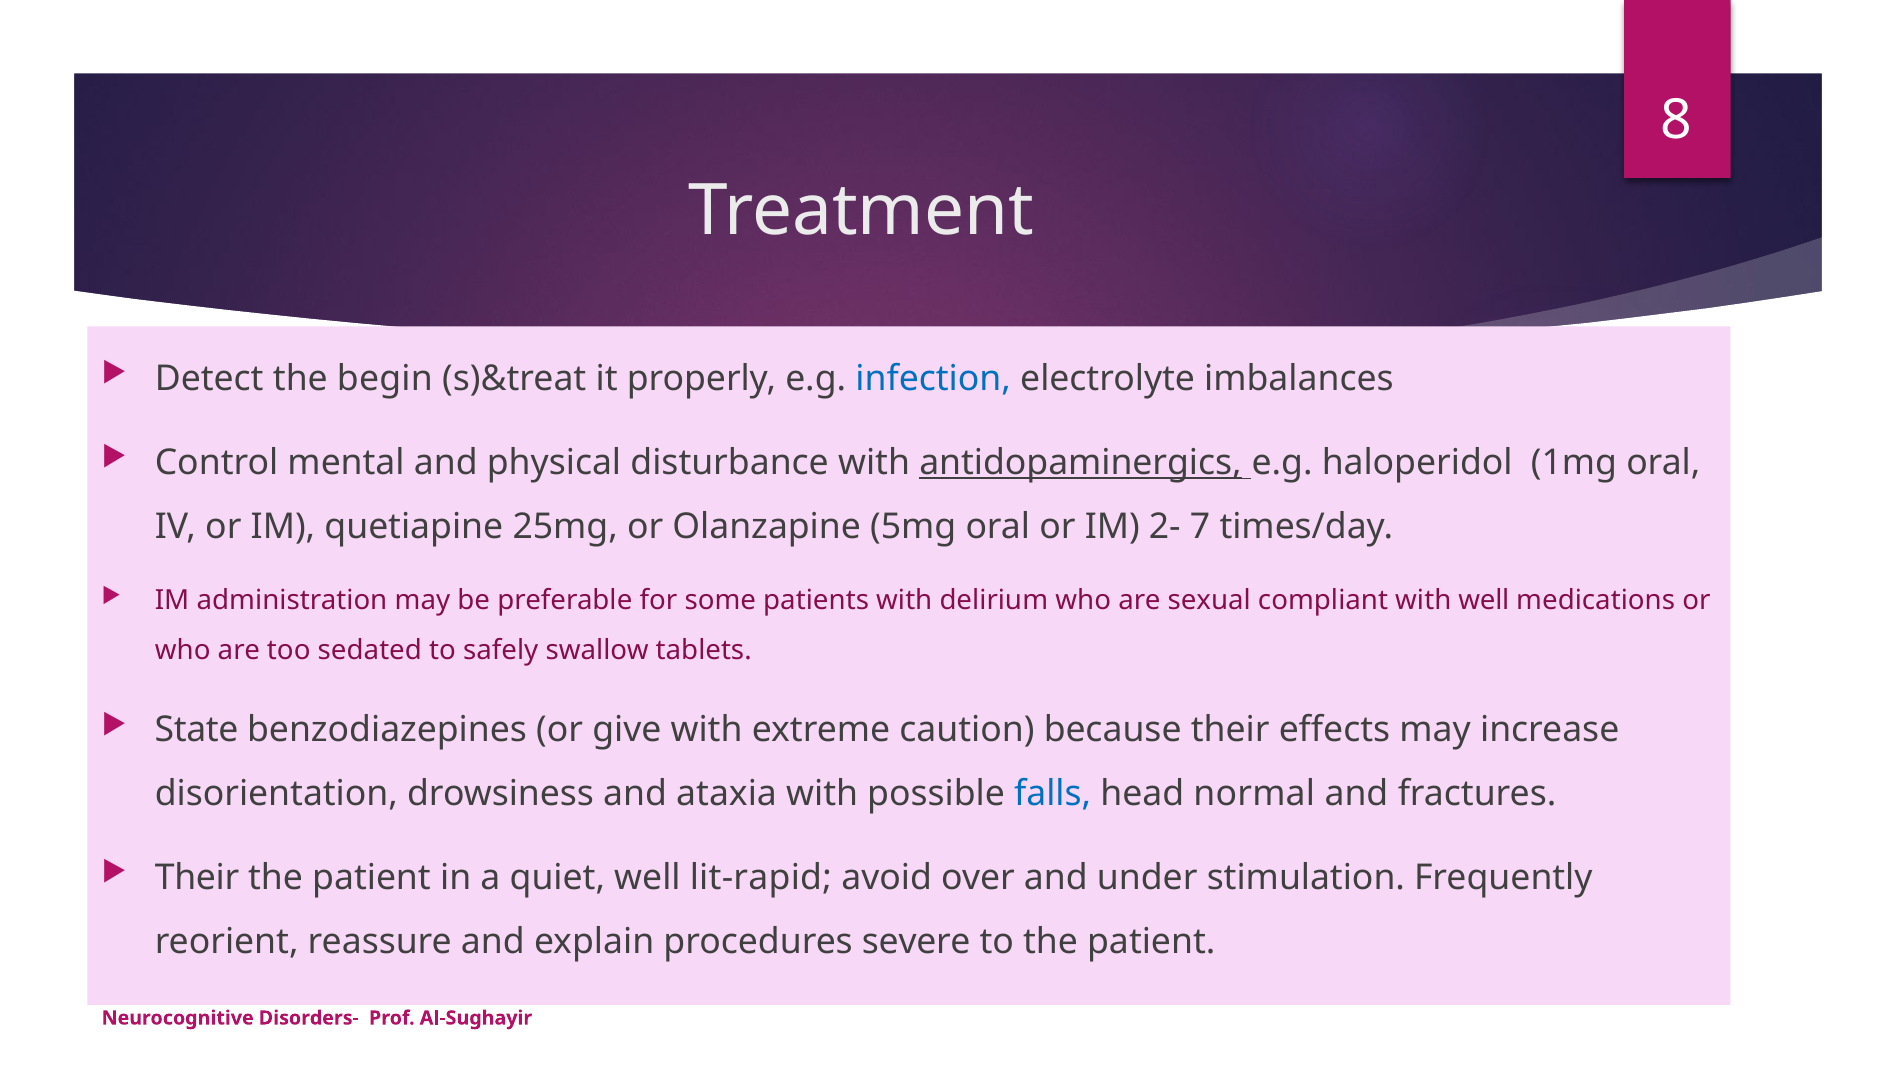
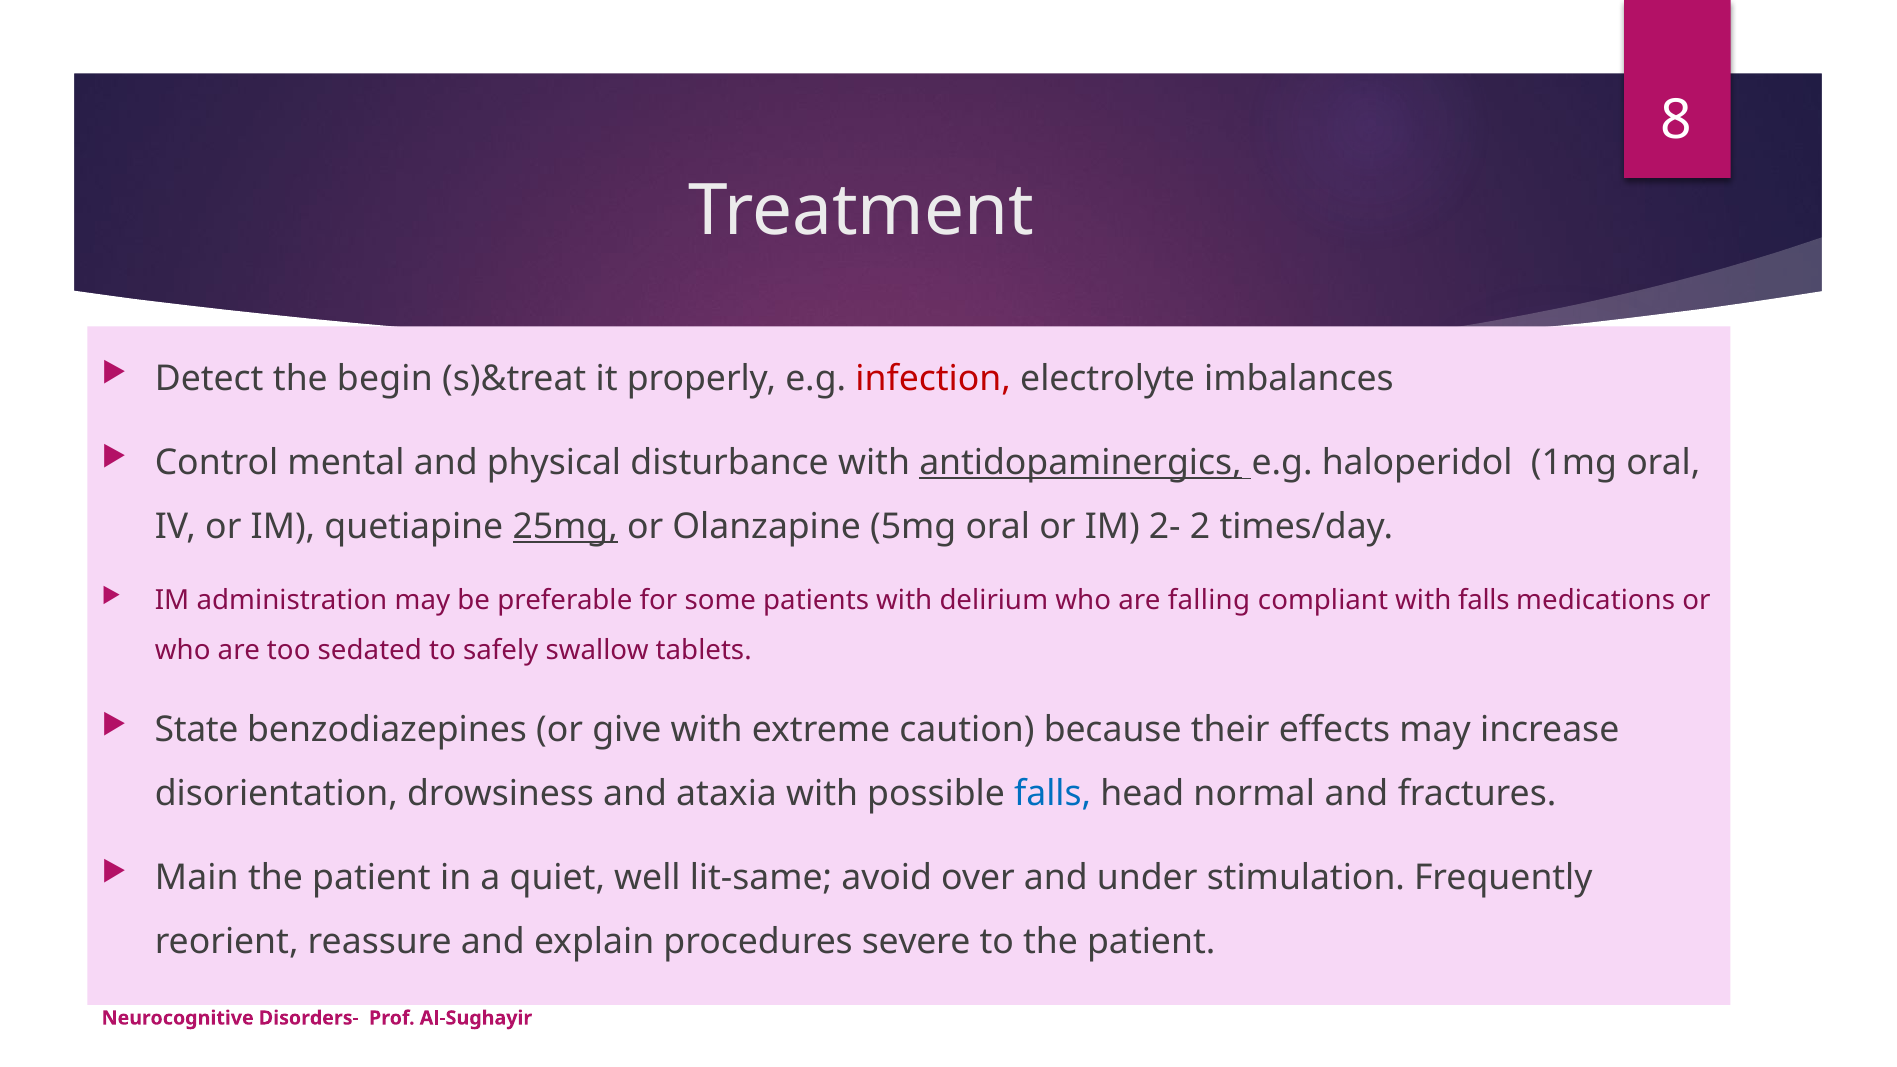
infection colour: blue -> red (933, 379)
25mg underline: none -> present (565, 526)
7: 7 -> 2 (1200, 526)
sexual: sexual -> falling (1209, 600)
with well: well -> falls (1484, 600)
Their: Their -> Main (197, 878)
lit-rapid: lit-rapid -> lit-same (761, 878)
